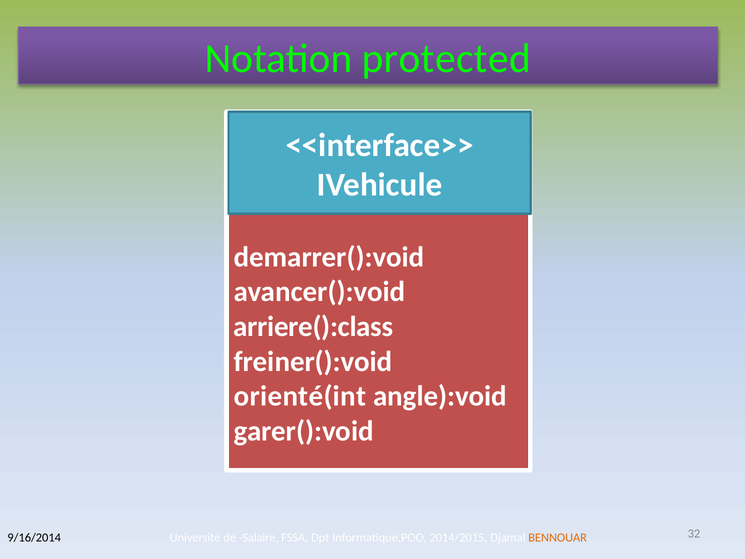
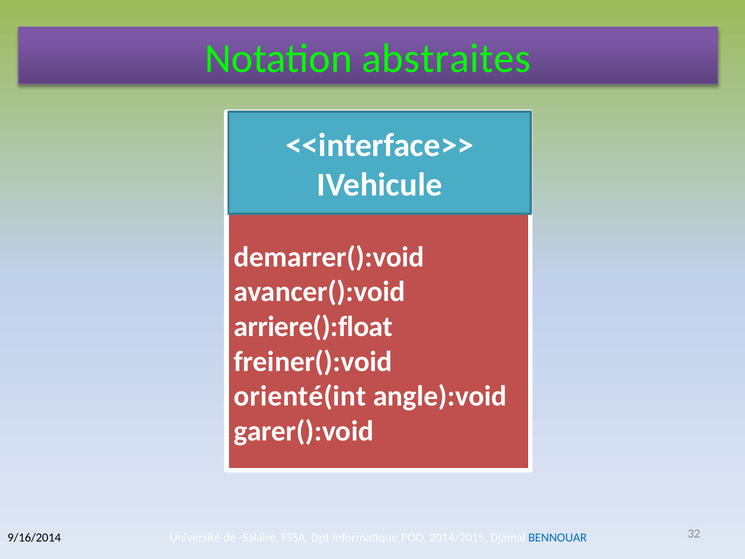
protected: protected -> abstraites (446, 58)
arriere():class: arriere():class -> arriere():float (313, 327)
BENNOUAR colour: orange -> blue (558, 537)
